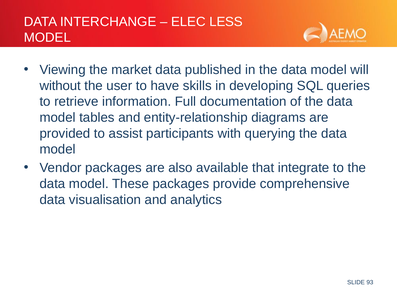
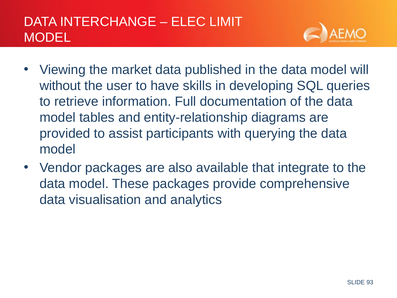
LESS: LESS -> LIMIT (226, 22)
